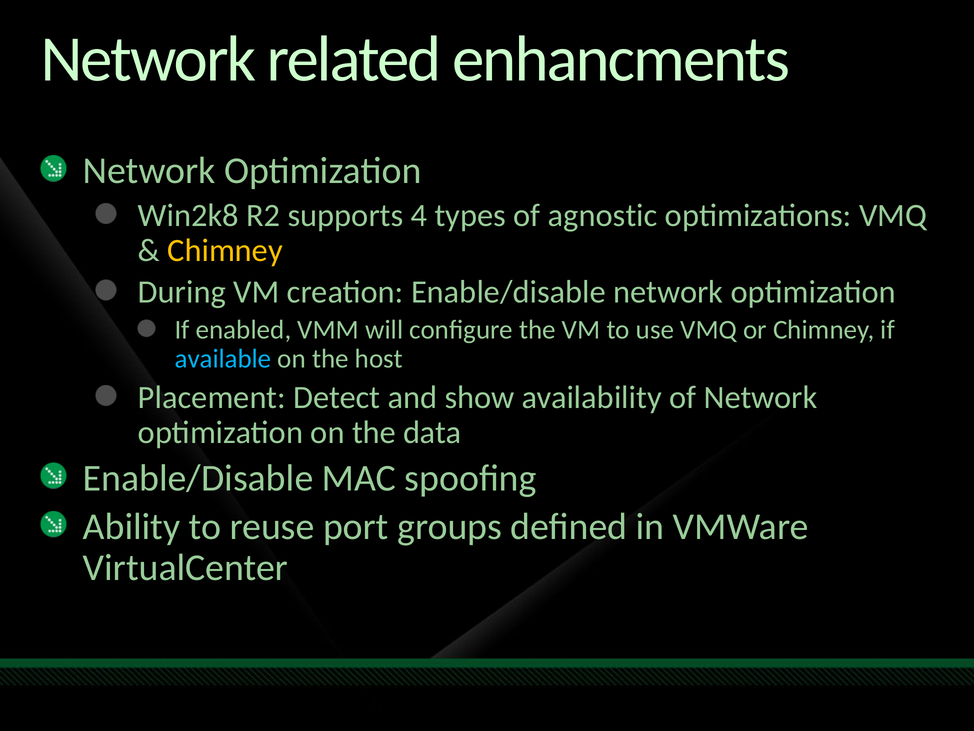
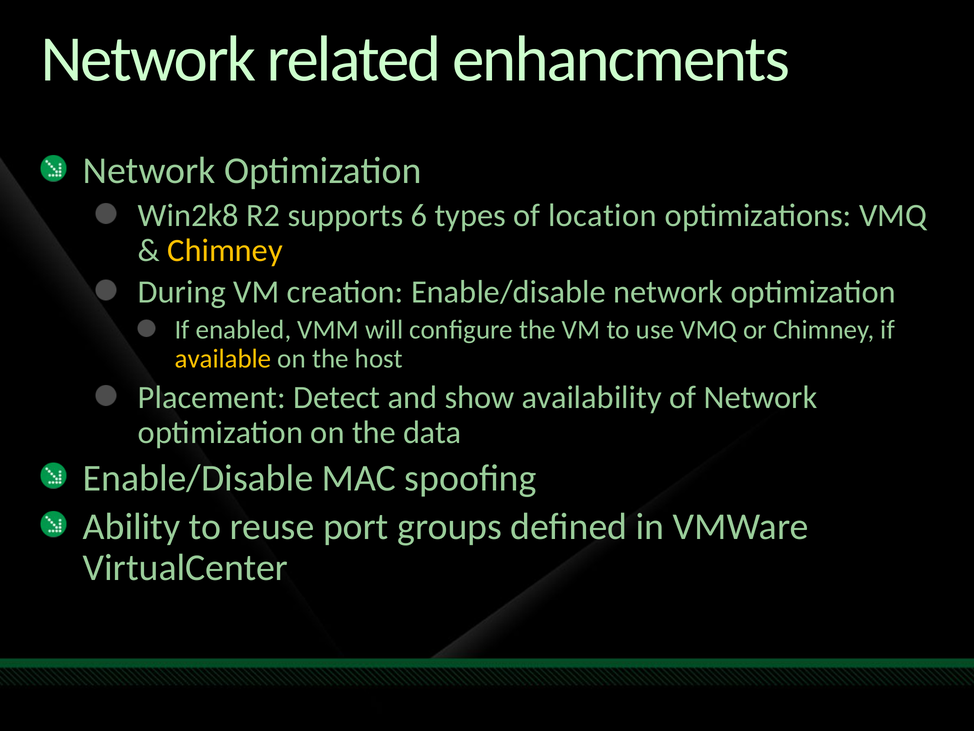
4: 4 -> 6 (419, 215)
agnostic: agnostic -> location (602, 215)
available colour: light blue -> yellow (223, 359)
